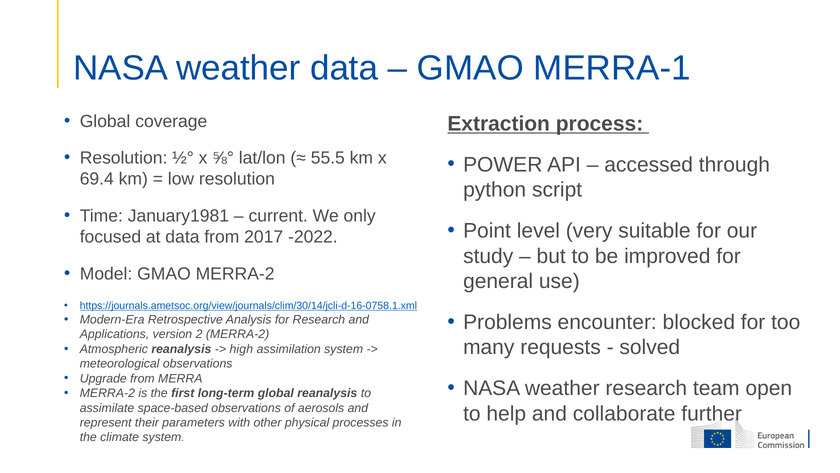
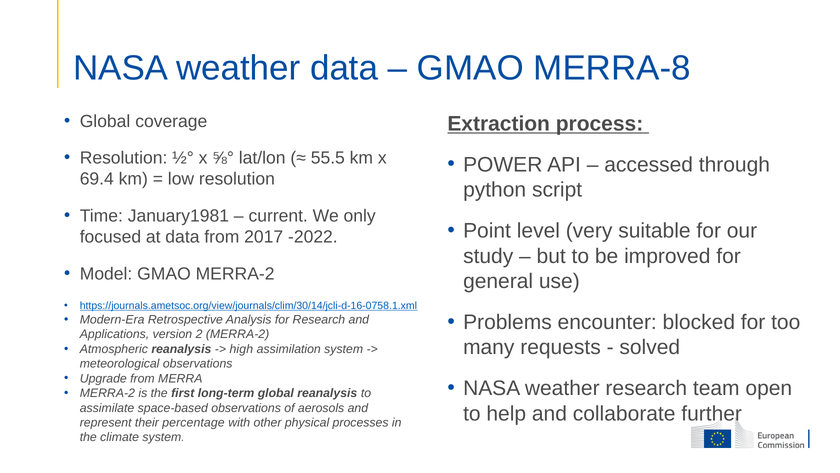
MERRA-1: MERRA-1 -> MERRA-8 (612, 68)
parameters: parameters -> percentage (193, 422)
